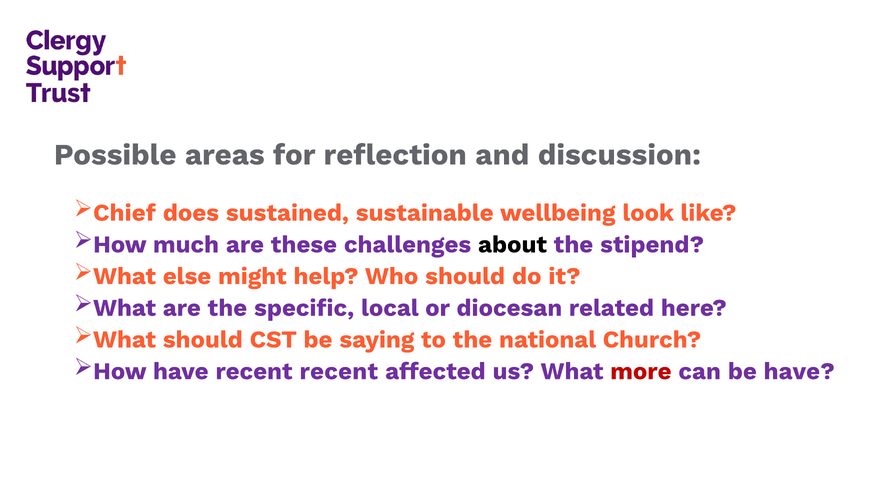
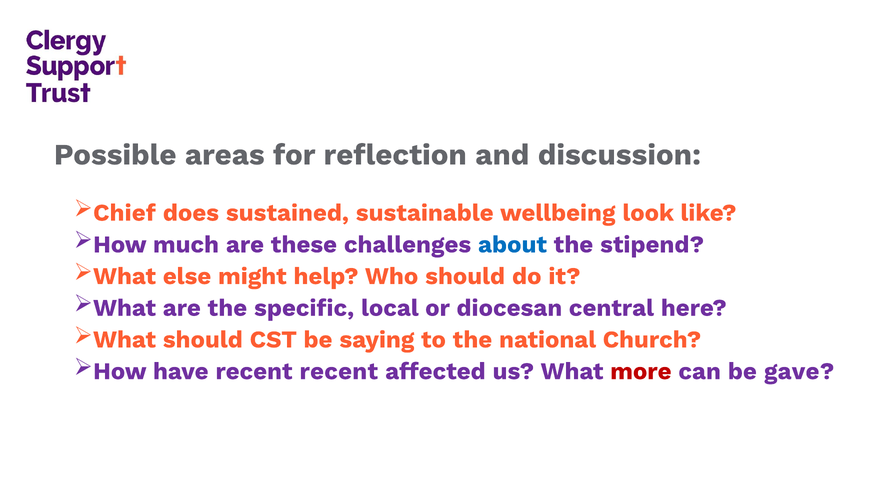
about colour: black -> blue (512, 245)
related: related -> central (611, 308)
be have: have -> gave (799, 372)
